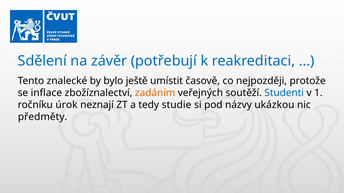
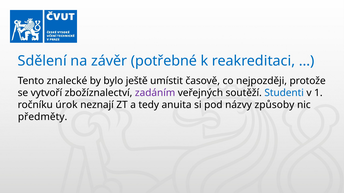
potřebují: potřebují -> potřebné (164, 61)
inflace: inflace -> vytvoří (46, 93)
zadáním colour: orange -> purple (155, 93)
studie: studie -> anuita (177, 105)
ukázkou: ukázkou -> způsoby (274, 105)
